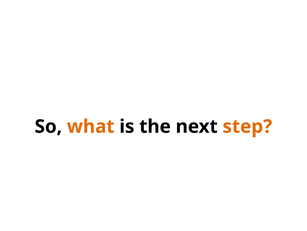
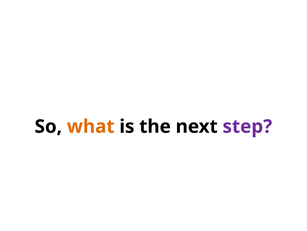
step colour: orange -> purple (247, 126)
